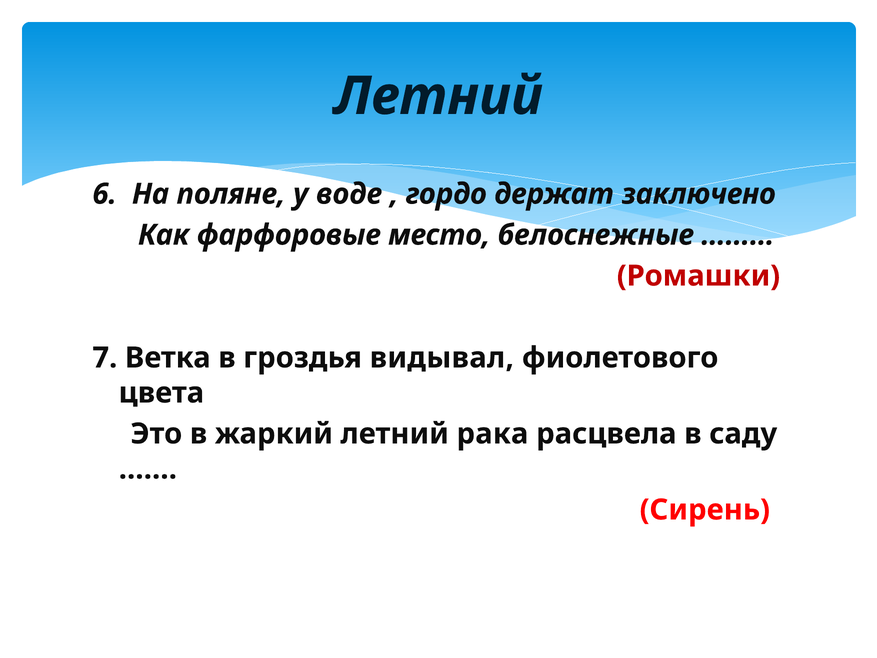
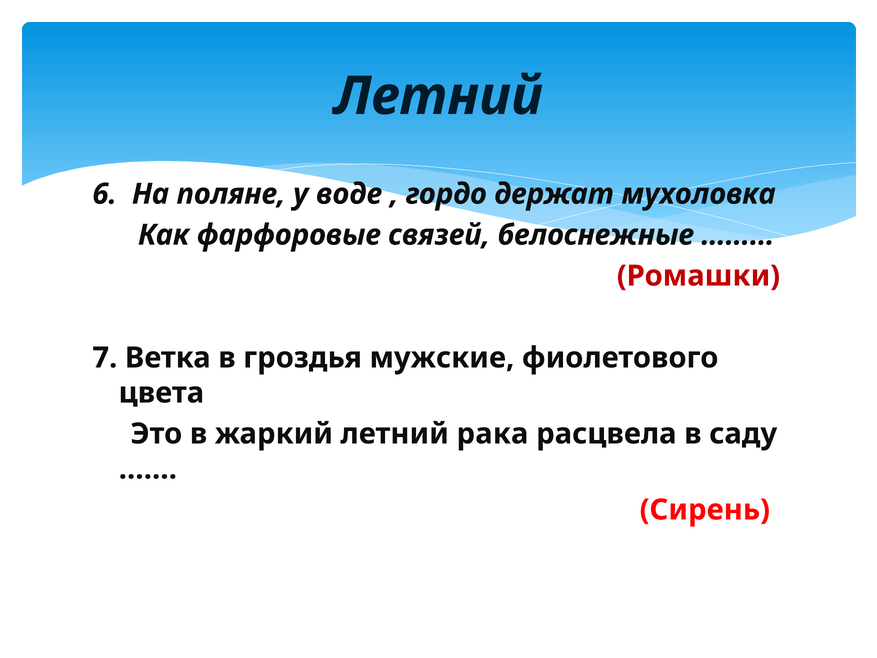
заключено: заключено -> мухоловка (699, 194)
место: место -> связей (439, 235)
видывал: видывал -> мужские (442, 358)
